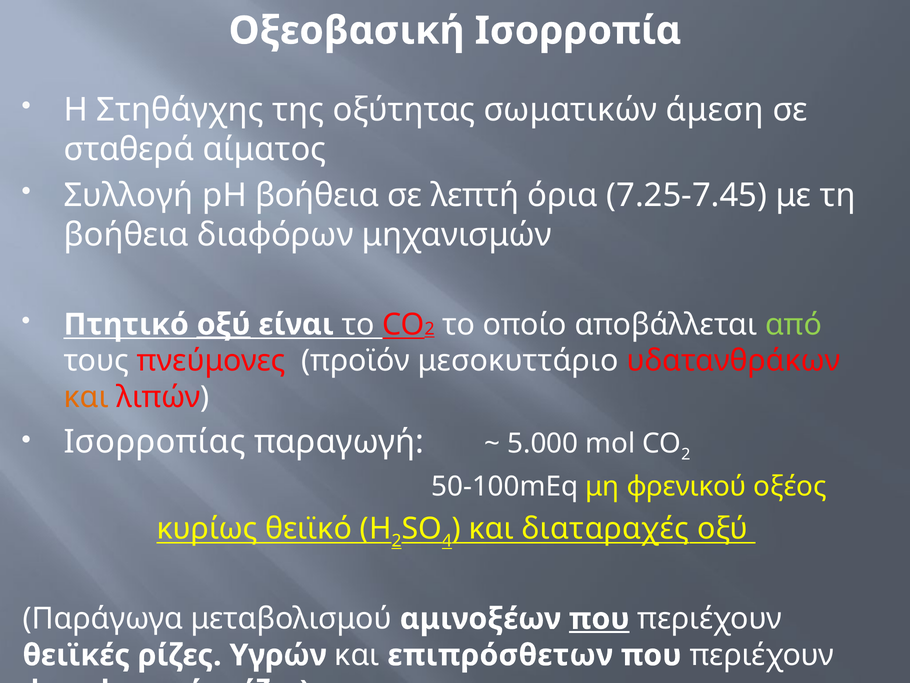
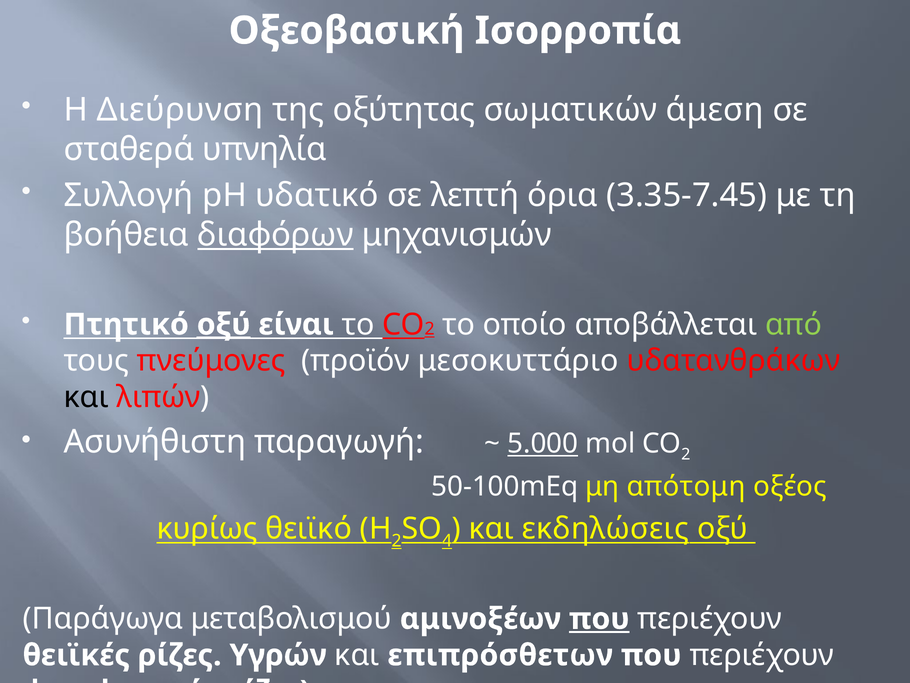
Στηθάγχης: Στηθάγχης -> Διεύρυνση (180, 110)
αίματος: αίματος -> υπνηλία (265, 149)
pH βοήθεια: βοήθεια -> υδατικό (317, 195)
7.25-7.45: 7.25-7.45 -> 3.35-7.45 (687, 195)
διαφόρων underline: none -> present (275, 235)
και colour: orange -> black (86, 397)
Ισορροπίας: Ισορροπίας -> Ασυνήθιστη (155, 442)
5.000 underline: none -> present (543, 443)
φρενικού: φρενικού -> απότομη (686, 486)
διαταραχές: διαταραχές -> εκδηλώσεις (605, 528)
